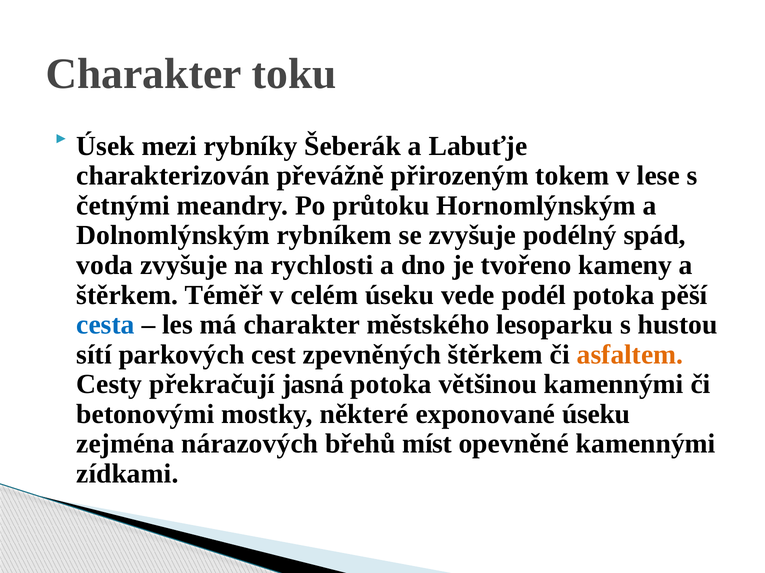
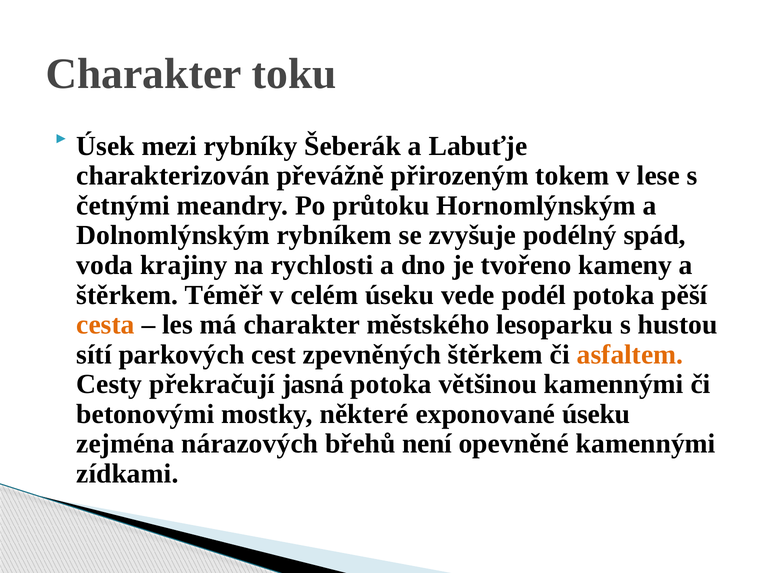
voda zvyšuje: zvyšuje -> krajiny (184, 265)
cesta colour: blue -> orange (105, 325)
míst: míst -> není (427, 444)
